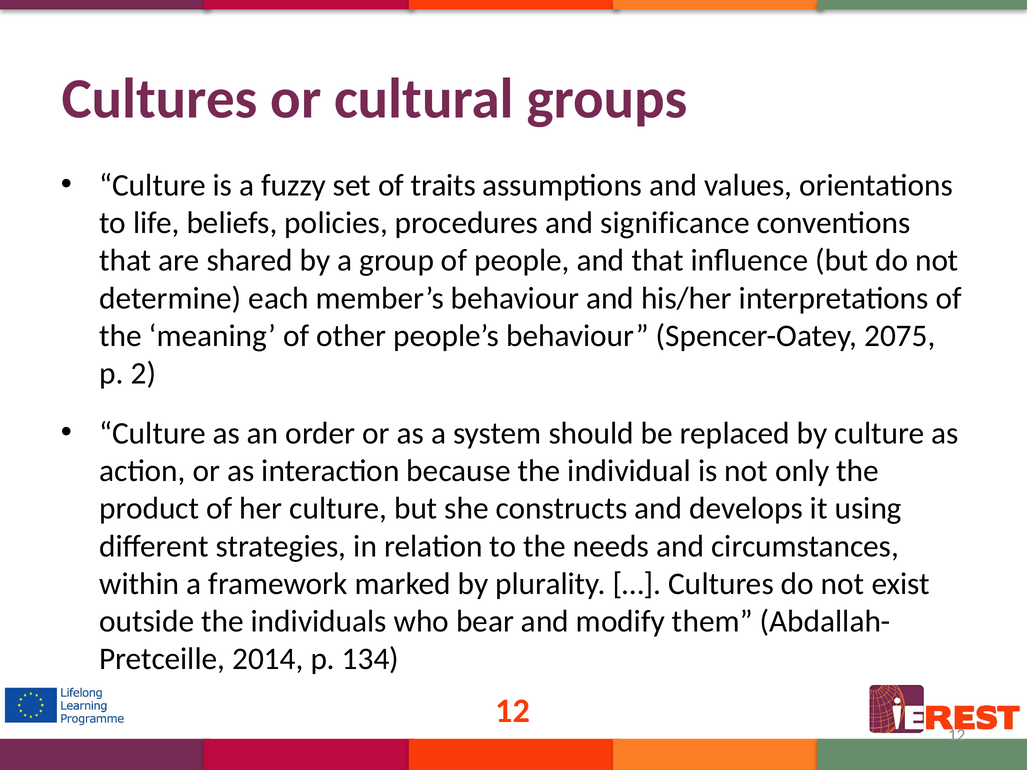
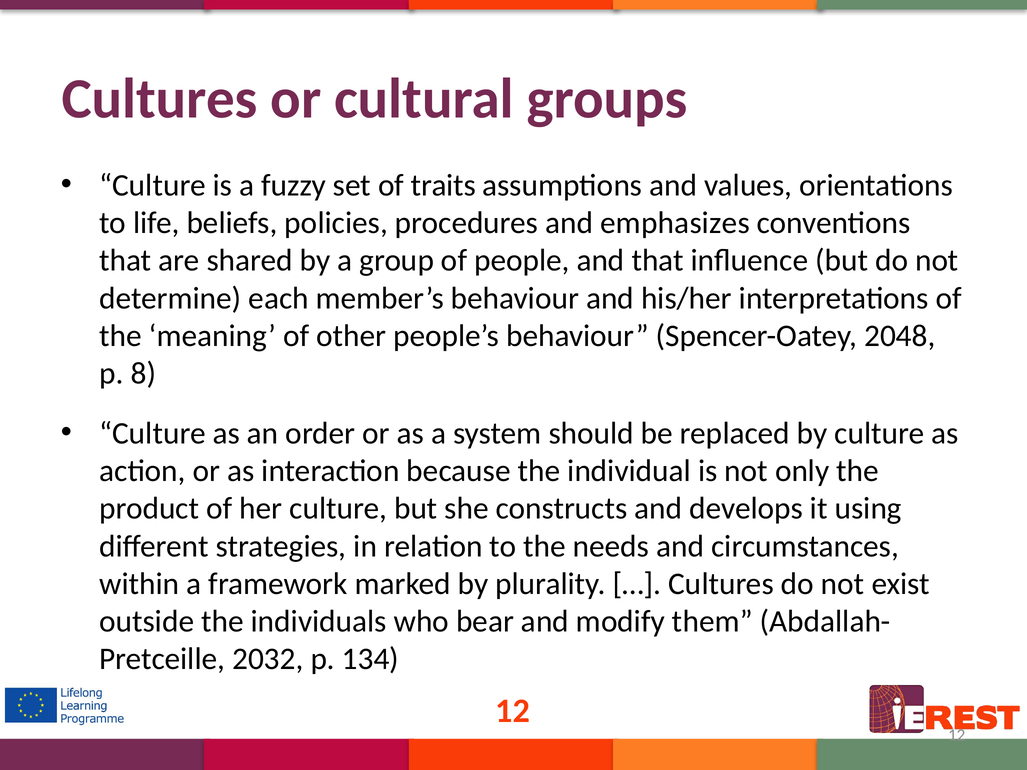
significance: significance -> emphasizes (675, 223)
2075: 2075 -> 2048 (900, 336)
2: 2 -> 8 (143, 374)
2014: 2014 -> 2032 (268, 659)
